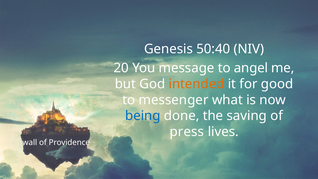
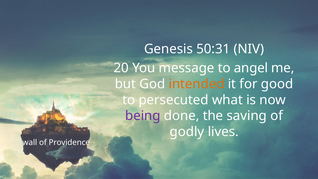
50:40: 50:40 -> 50:31 (213, 49)
messenger: messenger -> persecuted (174, 100)
being colour: blue -> purple (143, 116)
press: press -> godly (187, 132)
